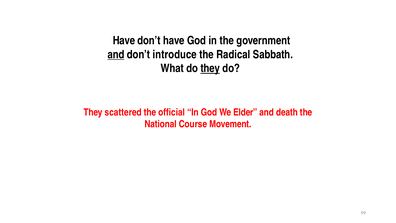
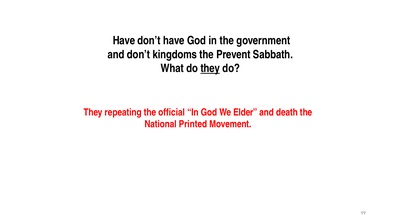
and underline: present -> none (116, 54)
introduce: introduce -> kingdoms (175, 54)
Radical: Radical -> Prevent (233, 54)
scattered: scattered -> repeating (123, 112)
Course: Course -> Printed (193, 124)
